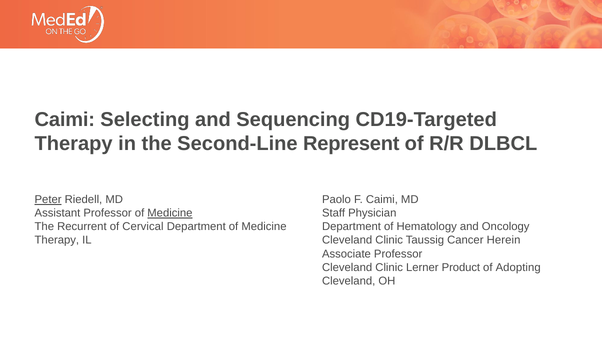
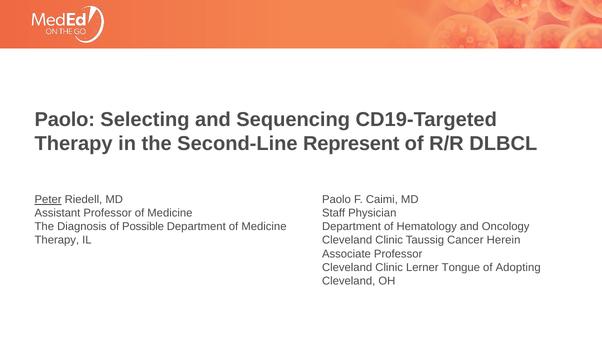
Caimi: Caimi -> Paolo (65, 119)
Medicine underline: present -> none (170, 213)
Recurrent: Recurrent -> Diagnosis (82, 226)
Cervical: Cervical -> Possible (143, 226)
Product: Product -> Tongue (461, 267)
